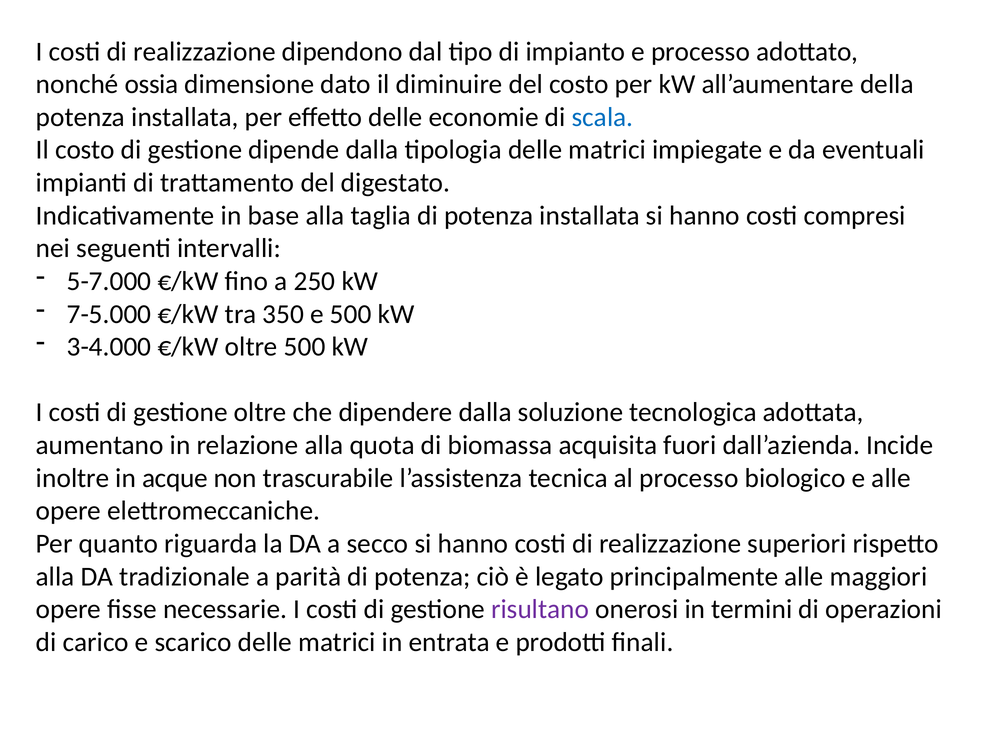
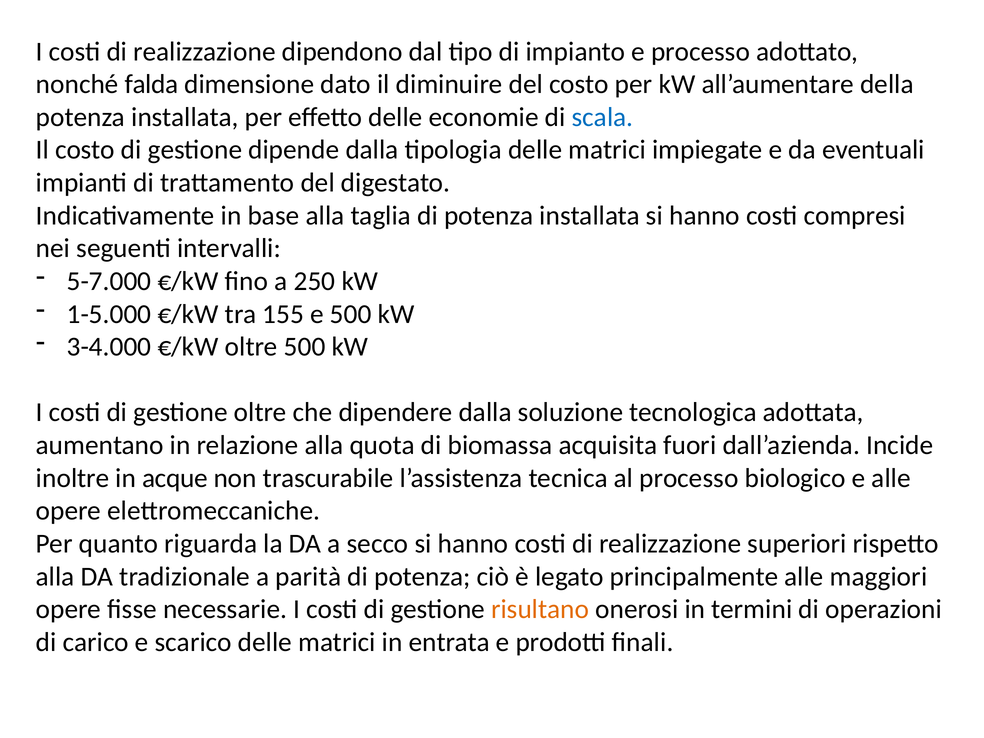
ossia: ossia -> falda (152, 84)
7-5.000: 7-5.000 -> 1-5.000 (109, 314)
350: 350 -> 155 (283, 314)
risultano colour: purple -> orange (540, 609)
